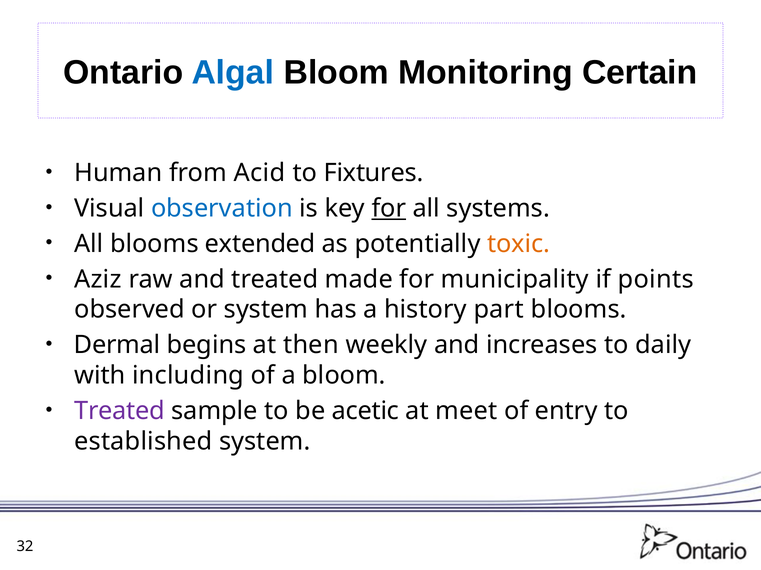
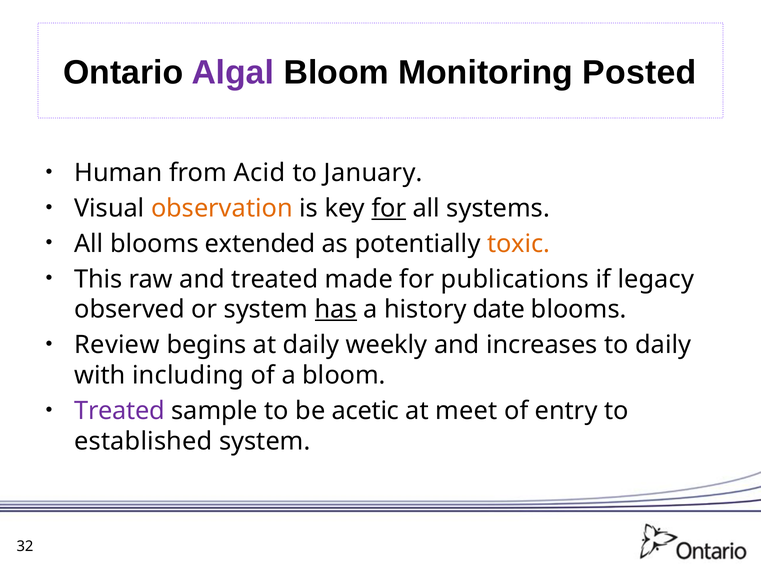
Algal colour: blue -> purple (233, 73)
Certain: Certain -> Posted (639, 73)
Fixtures: Fixtures -> January (373, 173)
observation colour: blue -> orange (222, 209)
Aziz: Aziz -> This (98, 280)
municipality: municipality -> publications (515, 280)
points: points -> legacy (656, 280)
has underline: none -> present (336, 310)
part: part -> date (499, 310)
Dermal: Dermal -> Review (117, 345)
at then: then -> daily (311, 345)
